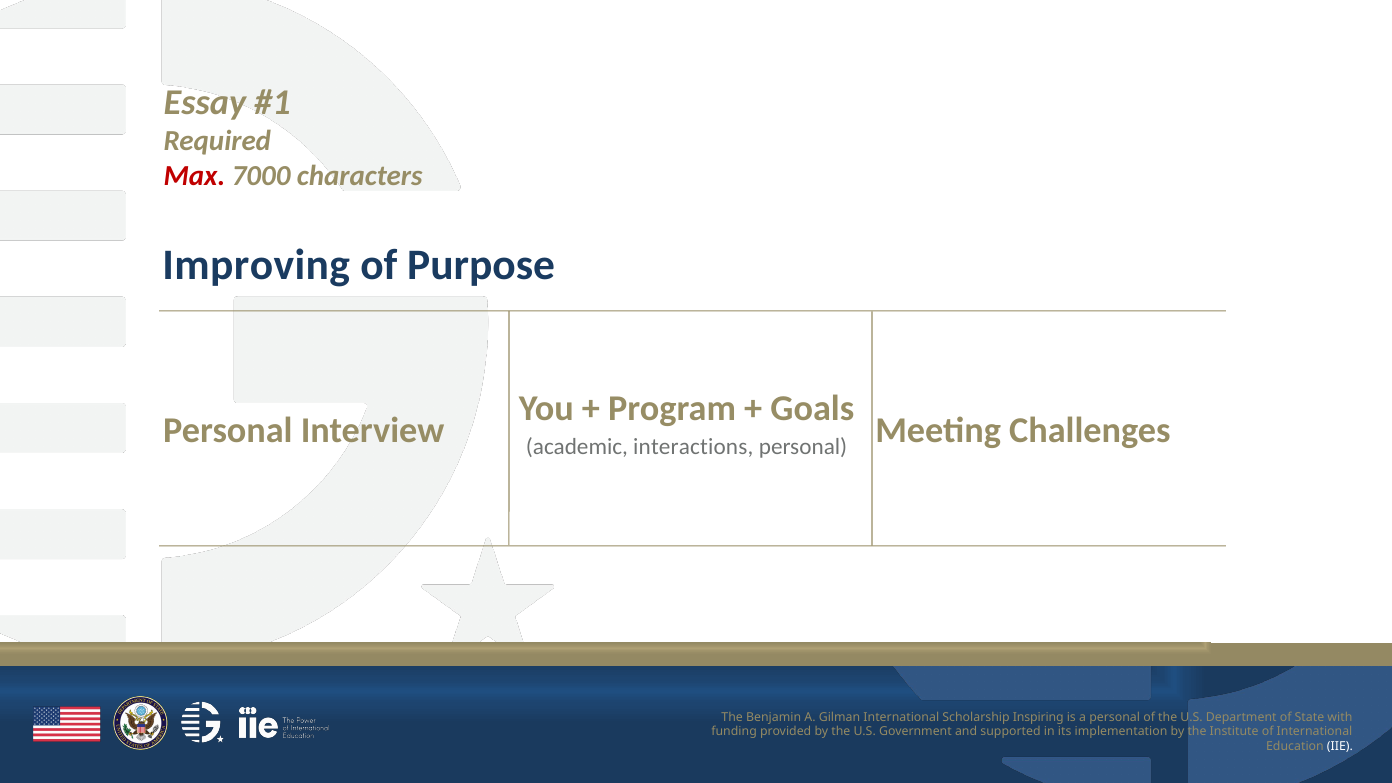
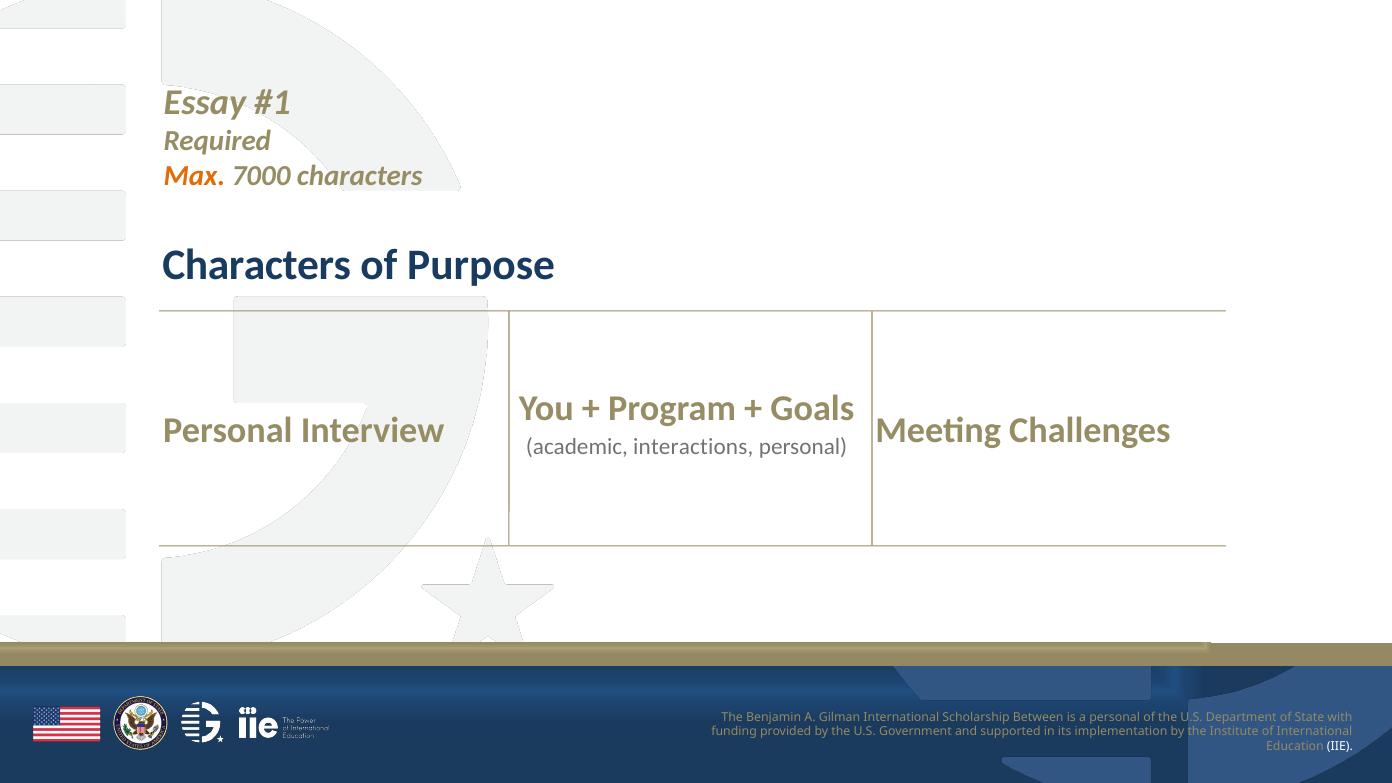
Max colour: red -> orange (194, 176)
Improving: Improving -> Characters (257, 265)
Inspiring: Inspiring -> Between (1038, 717)
